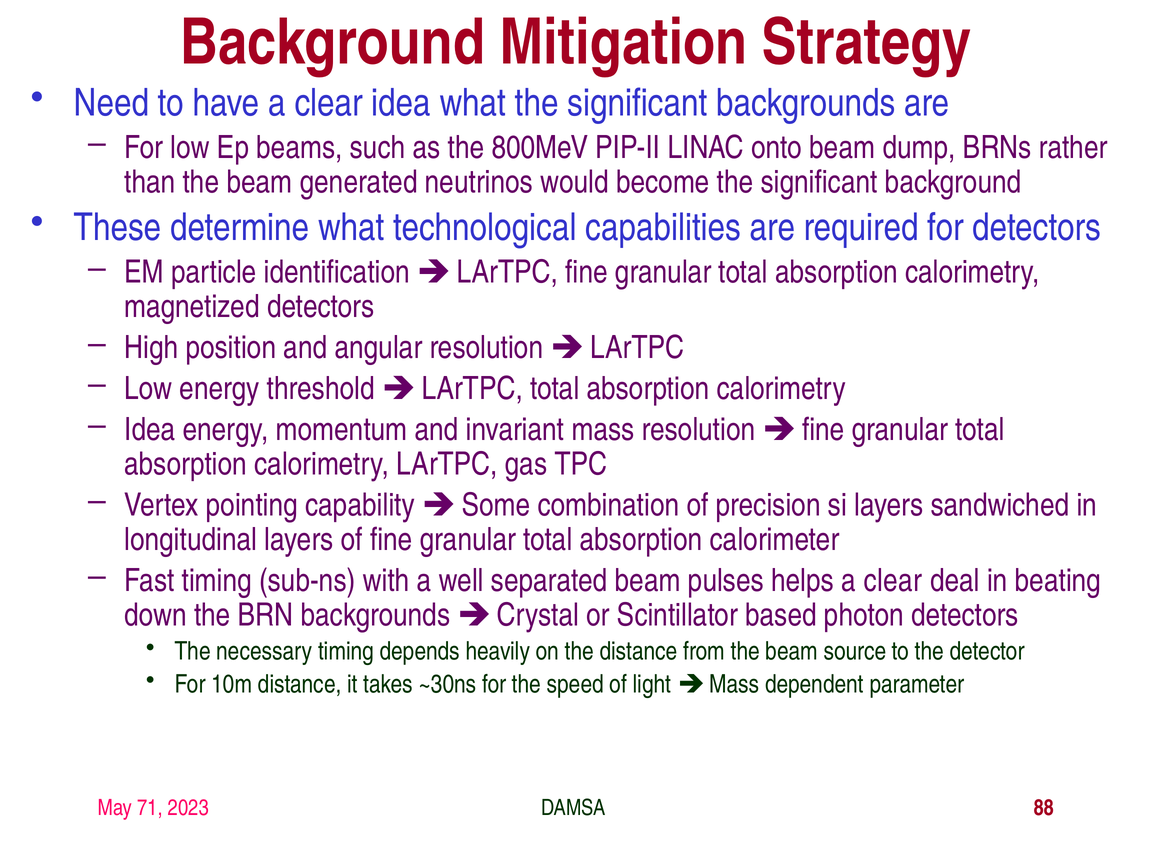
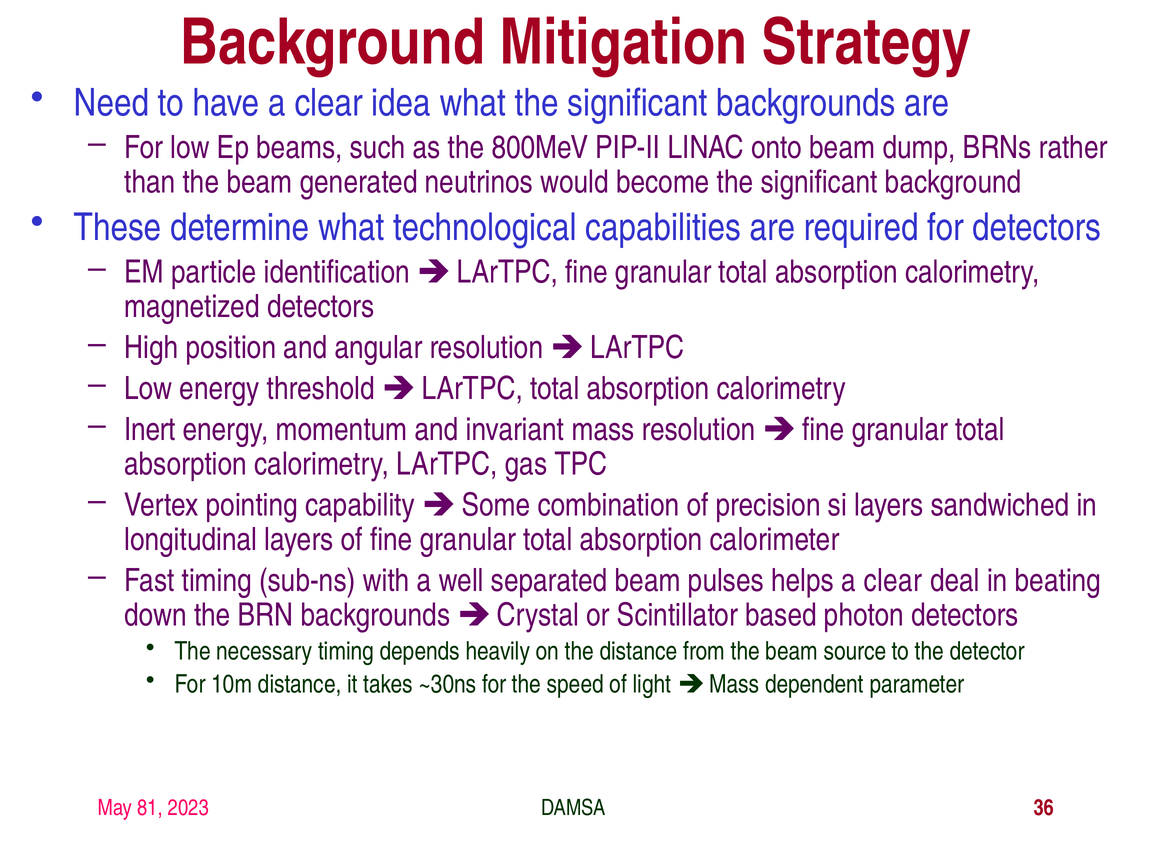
Idea: Idea -> Inert (150, 430)
71: 71 -> 81 (150, 808)
88: 88 -> 36 (1044, 808)
